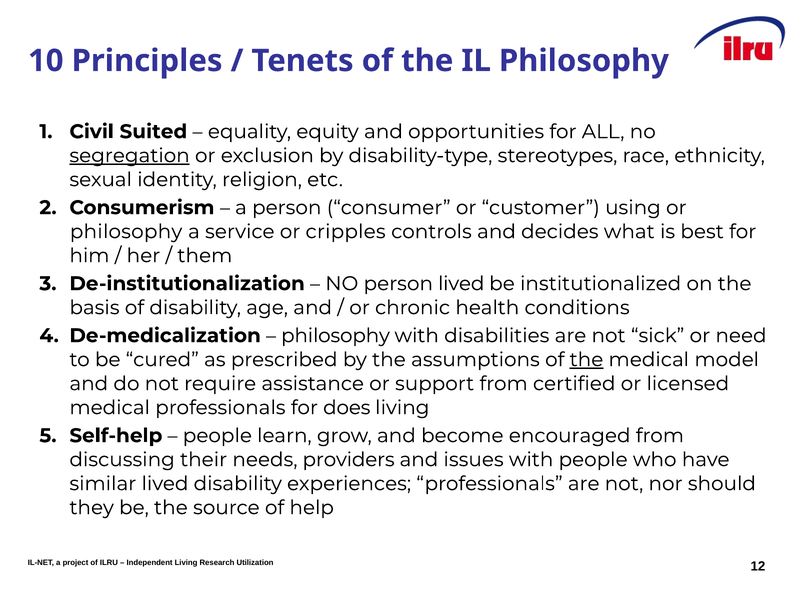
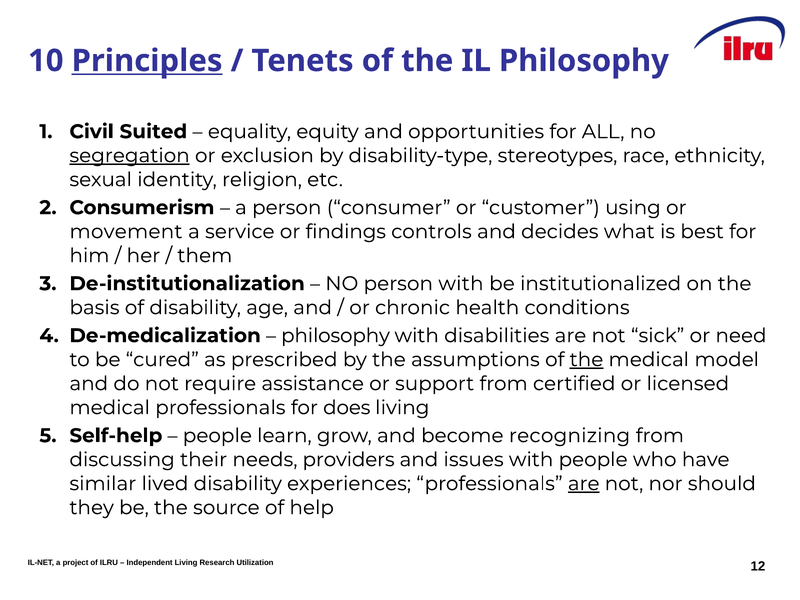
Principles underline: none -> present (147, 61)
philosophy: philosophy -> movement (126, 232)
cripples: cripples -> findings (346, 232)
person lived: lived -> with (461, 284)
encouraged: encouraged -> recognizing (570, 436)
are underline: none -> present (584, 484)
